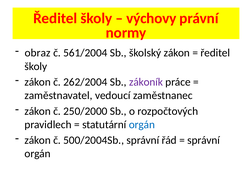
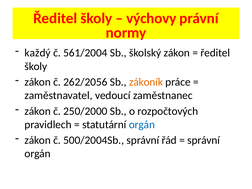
obraz: obraz -> každý (38, 53)
262/2004: 262/2004 -> 262/2056 (85, 82)
zákoník colour: purple -> orange (146, 82)
